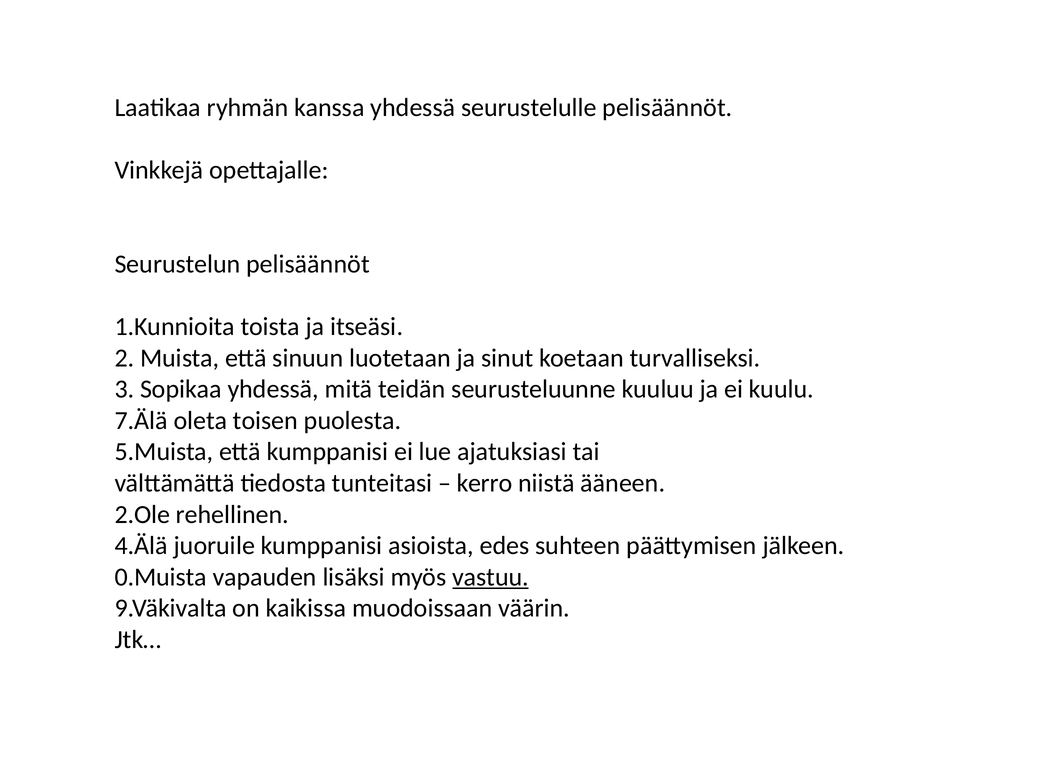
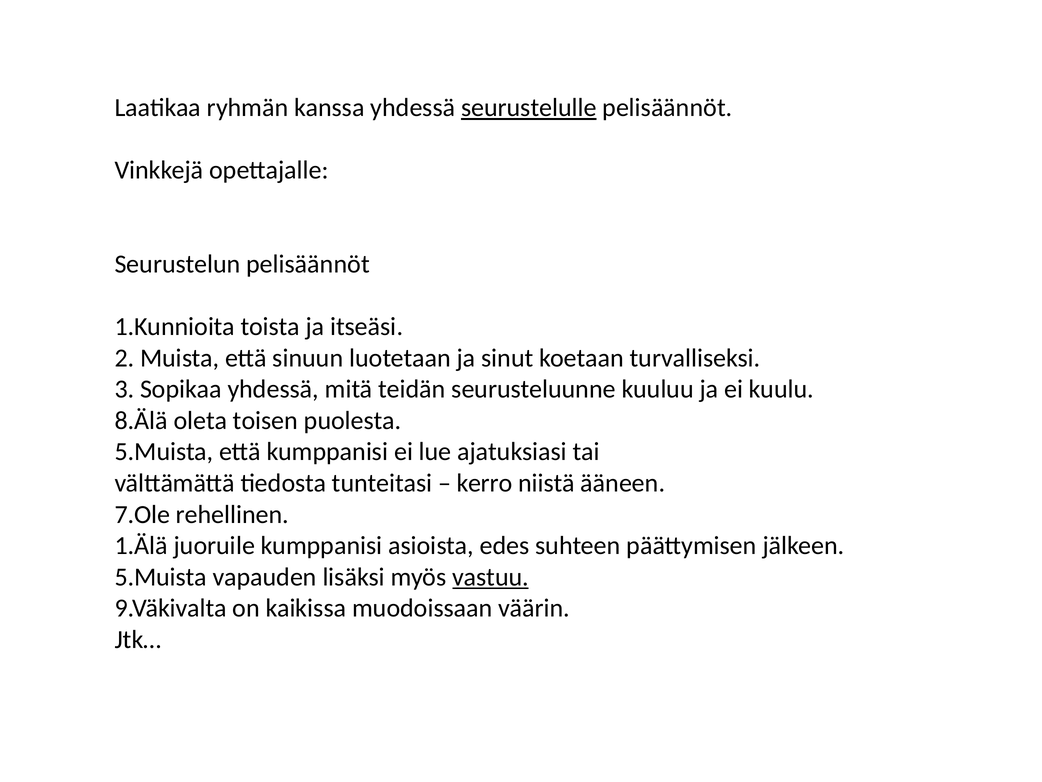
seurustelulle underline: none -> present (529, 108)
7.Älä: 7.Älä -> 8.Älä (141, 420)
2.Ole: 2.Ole -> 7.Ole (142, 514)
4.Älä: 4.Älä -> 1.Älä (141, 545)
0.Muista: 0.Muista -> 5.Muista (161, 577)
